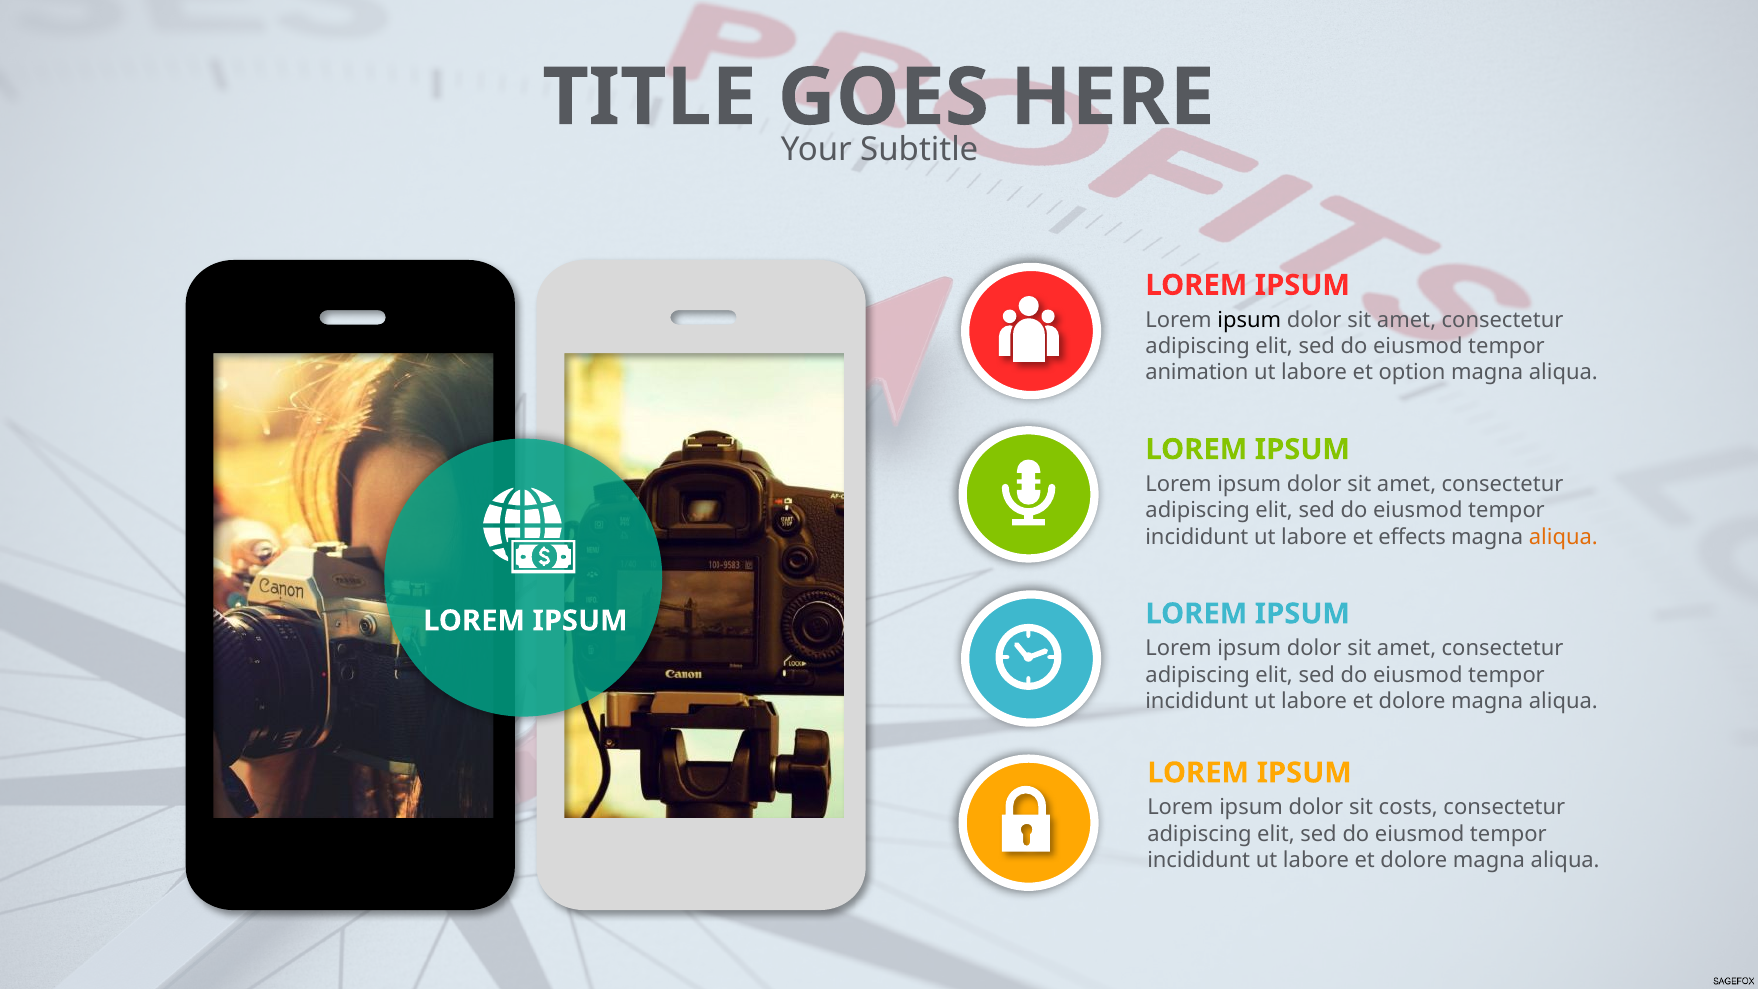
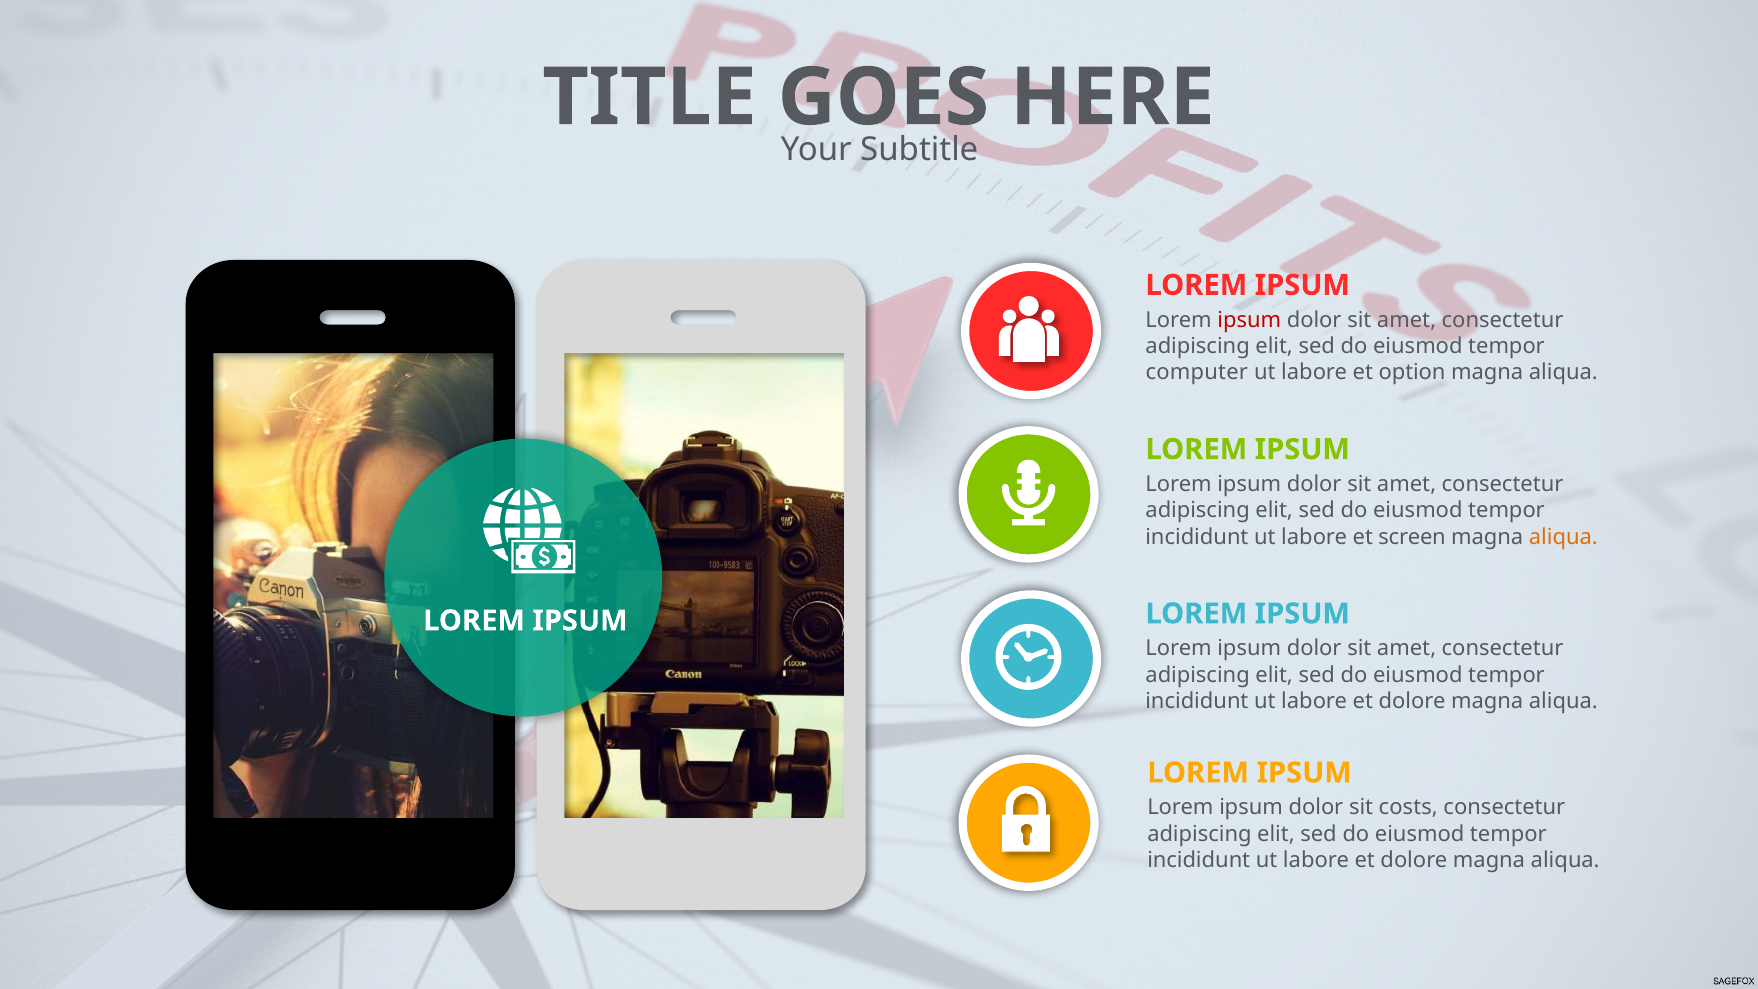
ipsum colour: black -> red (1249, 320)
animation: animation -> computer (1197, 373)
effects: effects -> screen (1412, 537)
